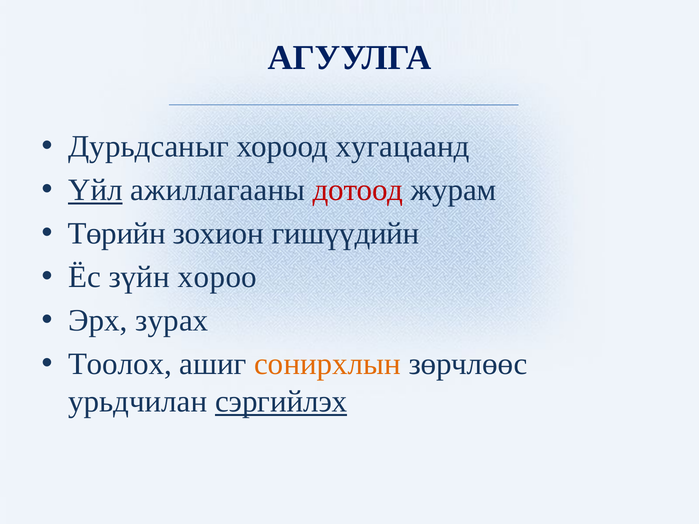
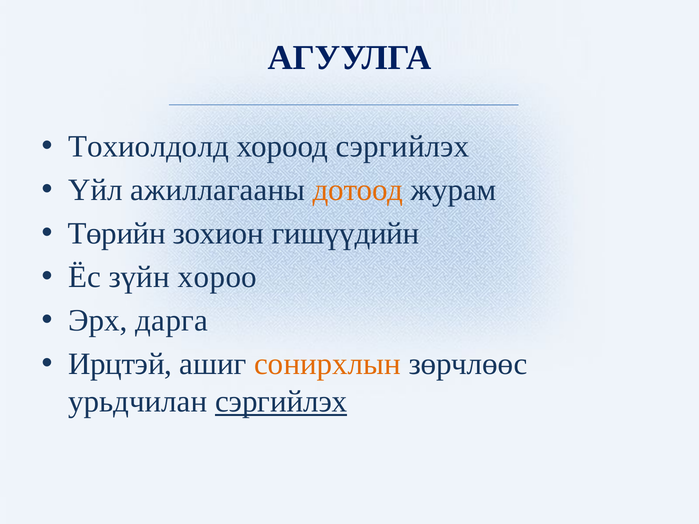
Дурьдсаныг: Дурьдсаныг -> Тохиолдолд (149, 147)
хороод хугацаанд: хугацаанд -> сэргийлэх (403, 147)
Үйл underline: present -> none (95, 190)
дотоод colour: red -> orange (358, 190)
зурах: зурах -> дарга (172, 321)
Тоолох: Тоолох -> Ирцтэй (120, 364)
